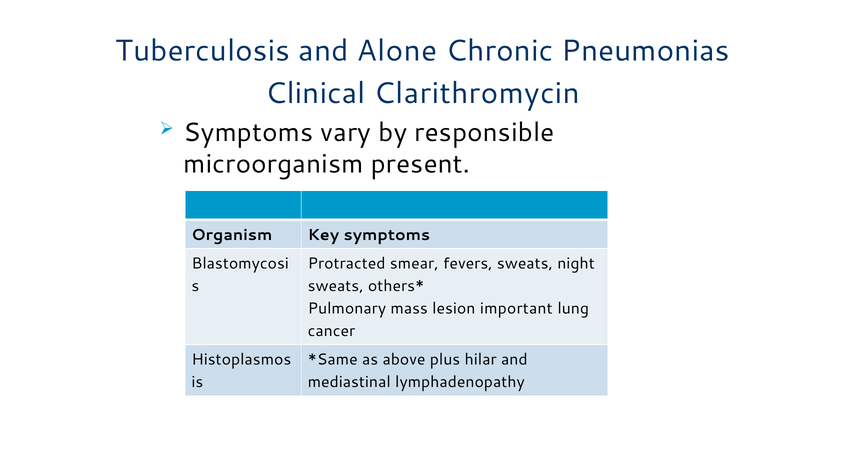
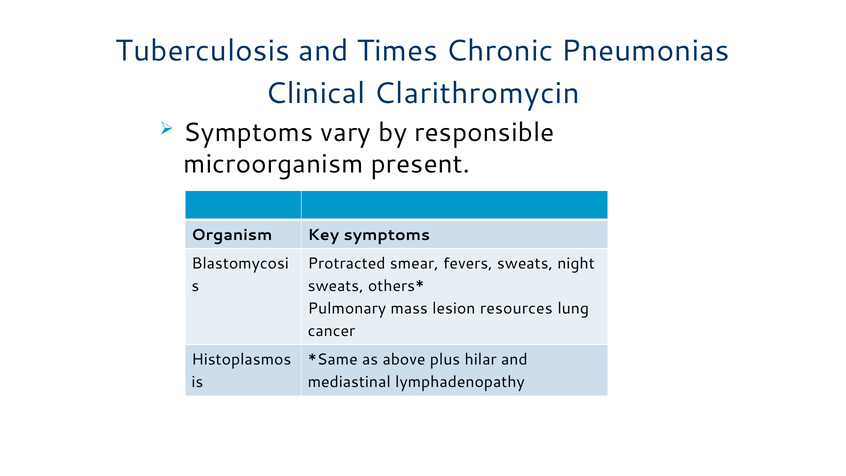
Alone: Alone -> Times (397, 51)
important: important -> resources (516, 308)
